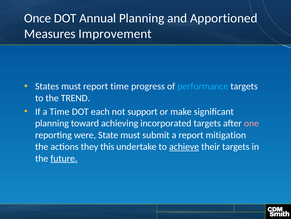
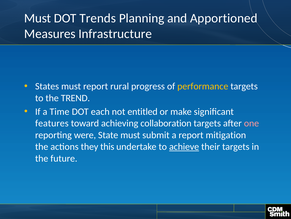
Once: Once -> Must (38, 18)
Annual: Annual -> Trends (98, 18)
Improvement: Improvement -> Infrastructure (115, 34)
report time: time -> rural (120, 86)
performance colour: light blue -> yellow (203, 86)
support: support -> entitled (143, 111)
planning: planning -> features (52, 123)
incorporated: incorporated -> collaboration (166, 123)
future underline: present -> none (64, 158)
